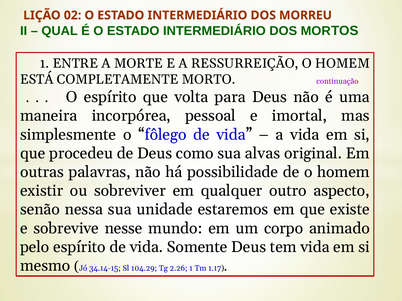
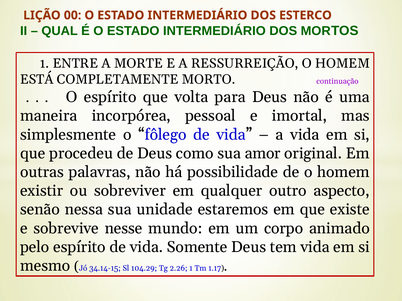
02: 02 -> 00 (73, 15)
MORREU: MORREU -> ESTERCO (305, 15)
alvas: alvas -> amor (263, 154)
